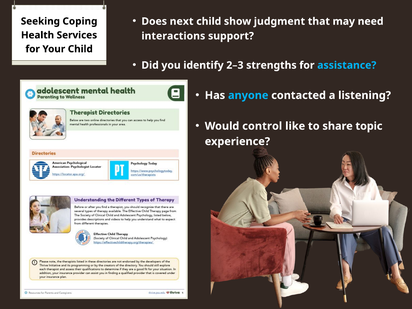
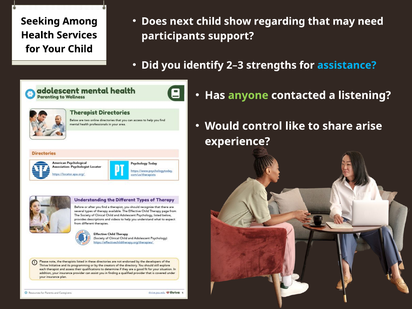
judgment: judgment -> regarding (280, 21)
Coping: Coping -> Among (80, 21)
interactions: interactions -> participants (173, 36)
anyone colour: light blue -> light green (248, 95)
topic: topic -> arise (369, 126)
